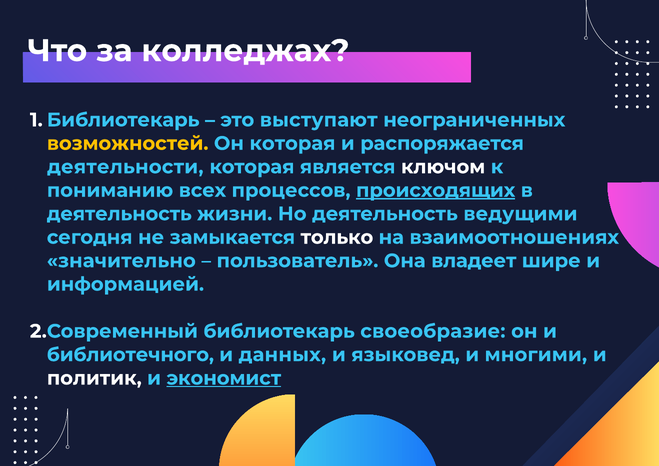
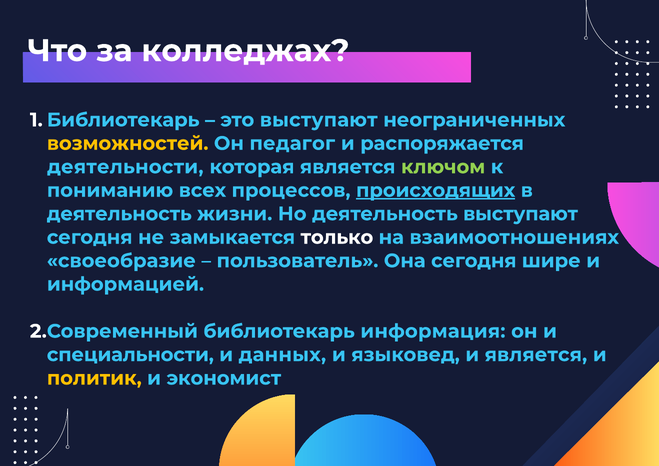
Он которая: которая -> педагог (292, 143)
ключом colour: white -> light green (443, 167)
деятельность ведущими: ведущими -> выступают (521, 214)
значительно: значительно -> своеобразие (121, 261)
Она владеет: владеет -> сегодня (474, 261)
своеобразие: своеобразие -> информация (433, 331)
библиотечного: библиотечного -> специальности (130, 355)
и многими: многими -> является (536, 355)
политик colour: white -> yellow (94, 378)
экономист underline: present -> none (224, 378)
